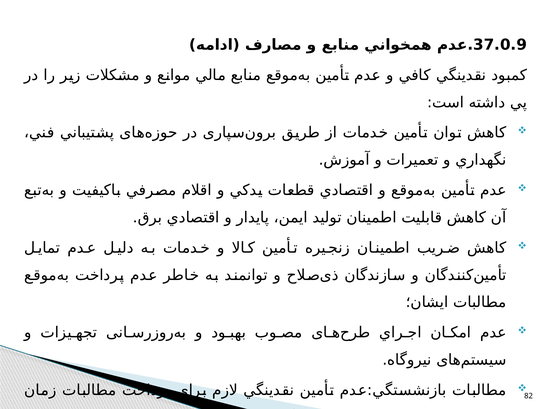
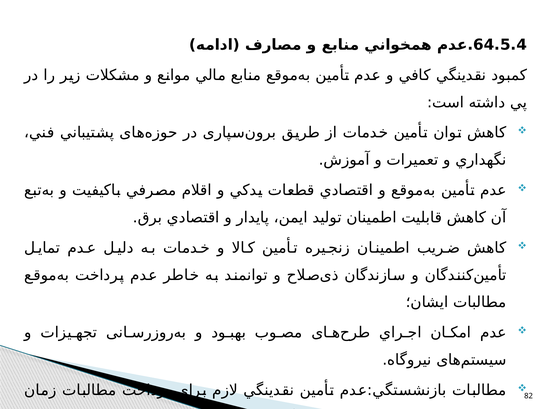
37.0.9: 37.0.9 -> 64.5.4 (500, 45)
